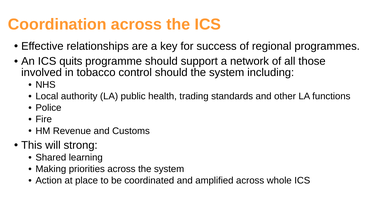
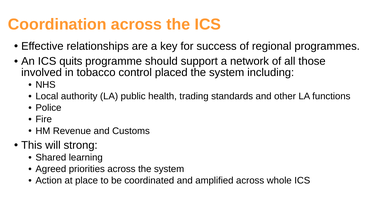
control should: should -> placed (171, 73)
Making: Making -> Agreed (51, 169)
